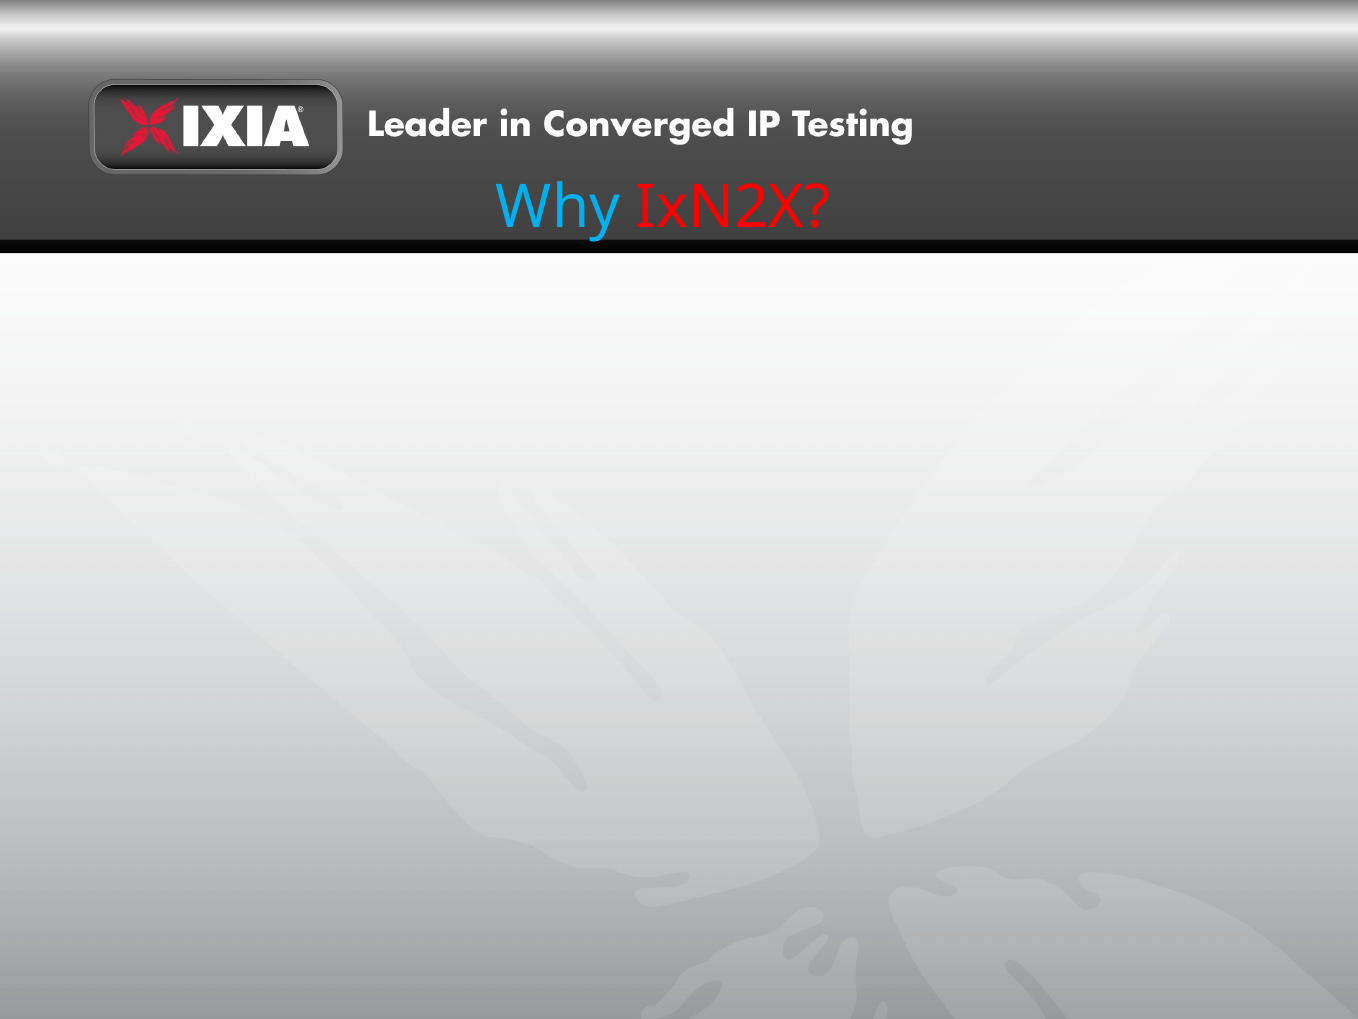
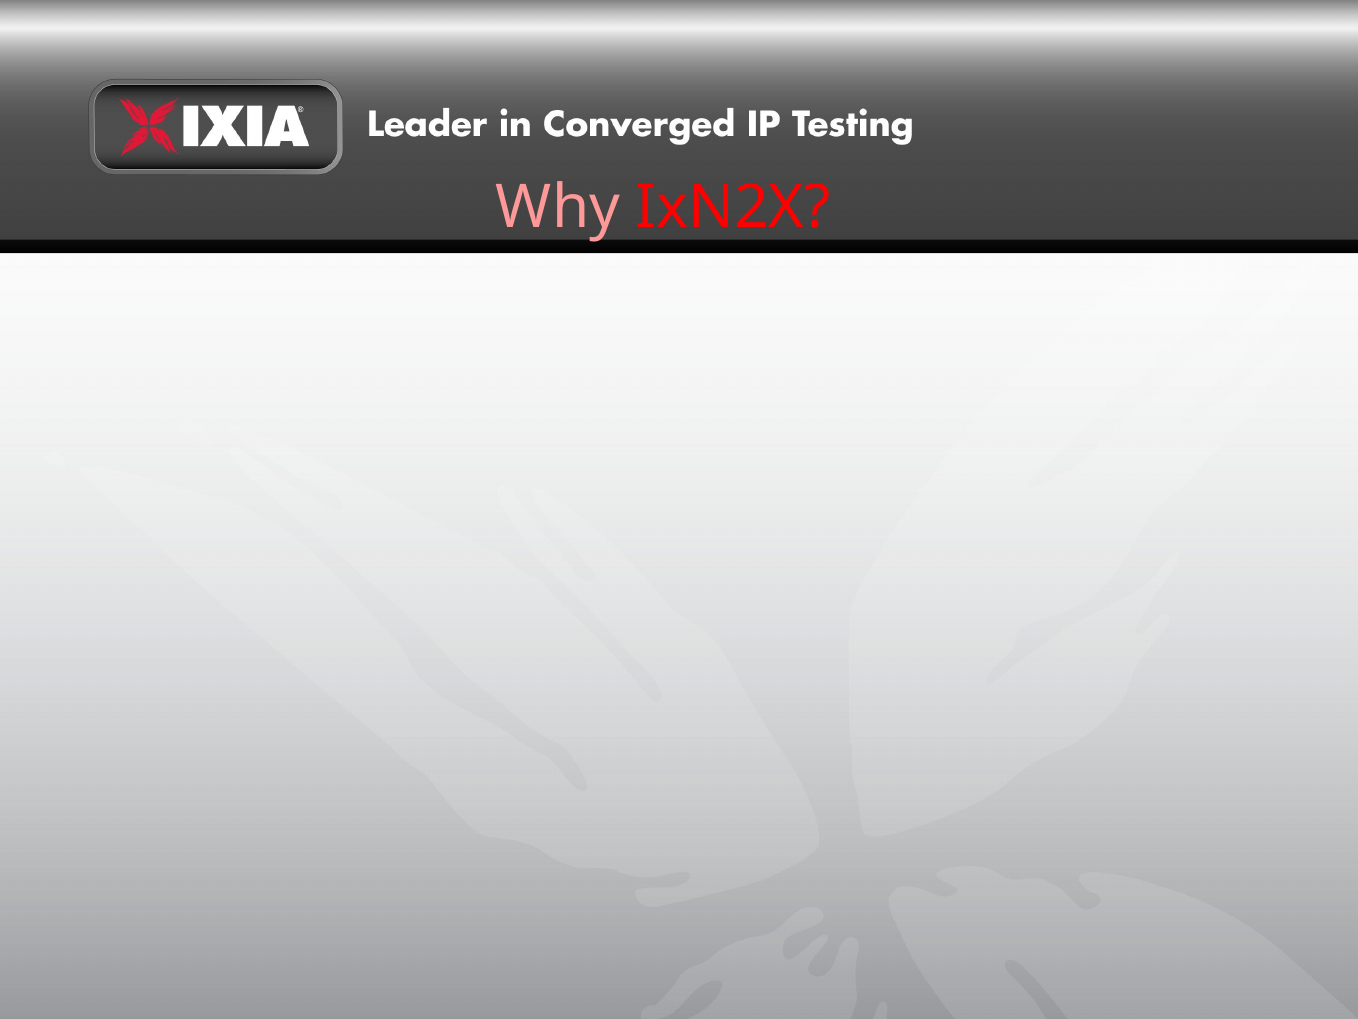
Why colour: light blue -> pink (558, 208)
